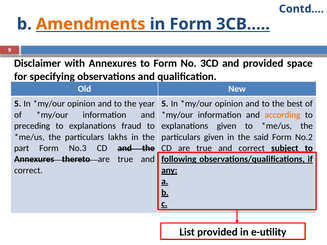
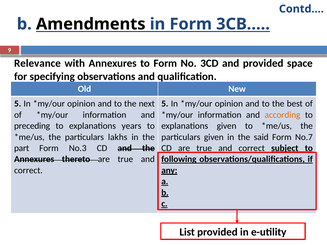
Amendments colour: orange -> black (91, 24)
Disclaimer: Disclaimer -> Relevance (37, 63)
year: year -> next (147, 104)
fraud: fraud -> years (131, 126)
No.2: No.2 -> No.7 (304, 137)
